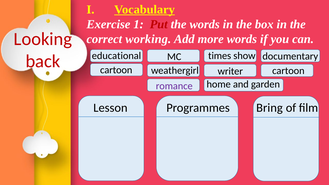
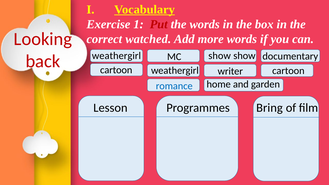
working: working -> watched (148, 39)
back educational: educational -> weathergirl (116, 56)
MC times: times -> show (220, 56)
romance colour: purple -> blue (174, 86)
